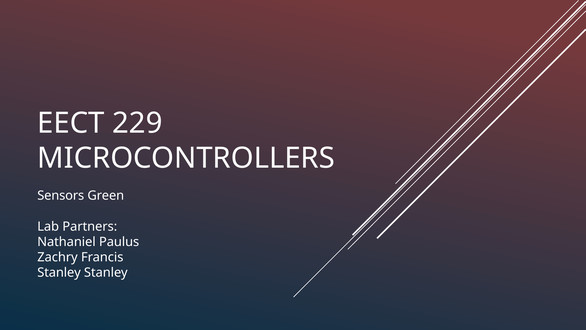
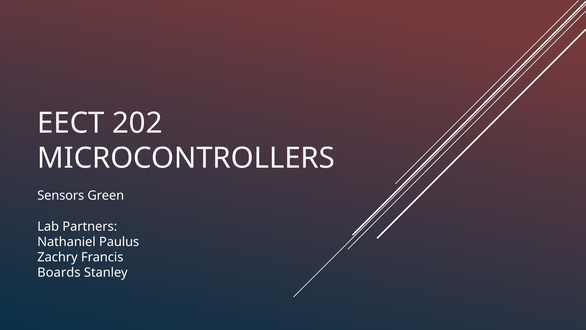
229: 229 -> 202 (137, 123)
Stanley: Stanley -> Boards (59, 272)
